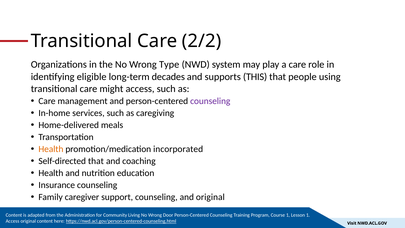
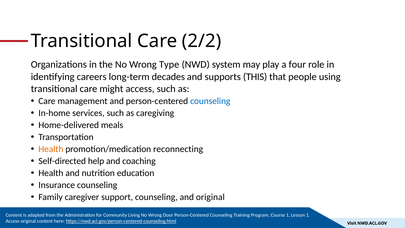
a care: care -> four (297, 64)
eligible: eligible -> careers (92, 77)
counseling colour: purple -> blue (210, 101)
incorporated: incorporated -> reconnecting (178, 149)
Self-directed that: that -> help (96, 161)
